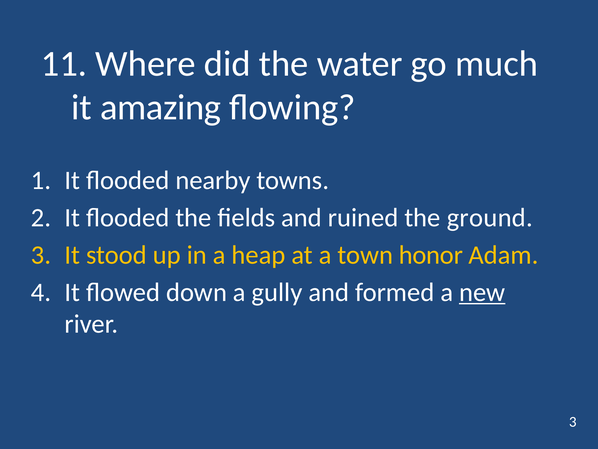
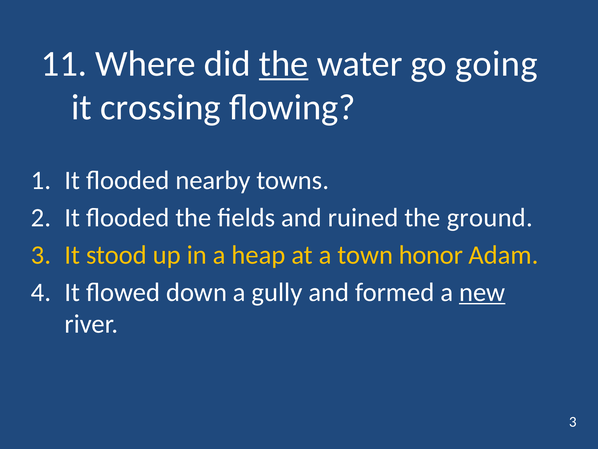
the underline: none -> present (284, 64)
much: much -> going (496, 64)
amazing: amazing -> crossing (160, 107)
